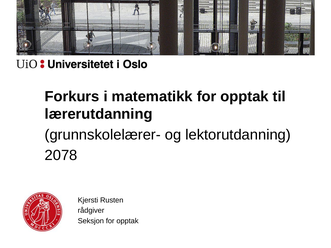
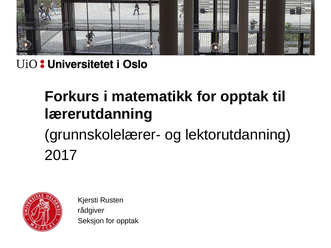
2078: 2078 -> 2017 (61, 155)
